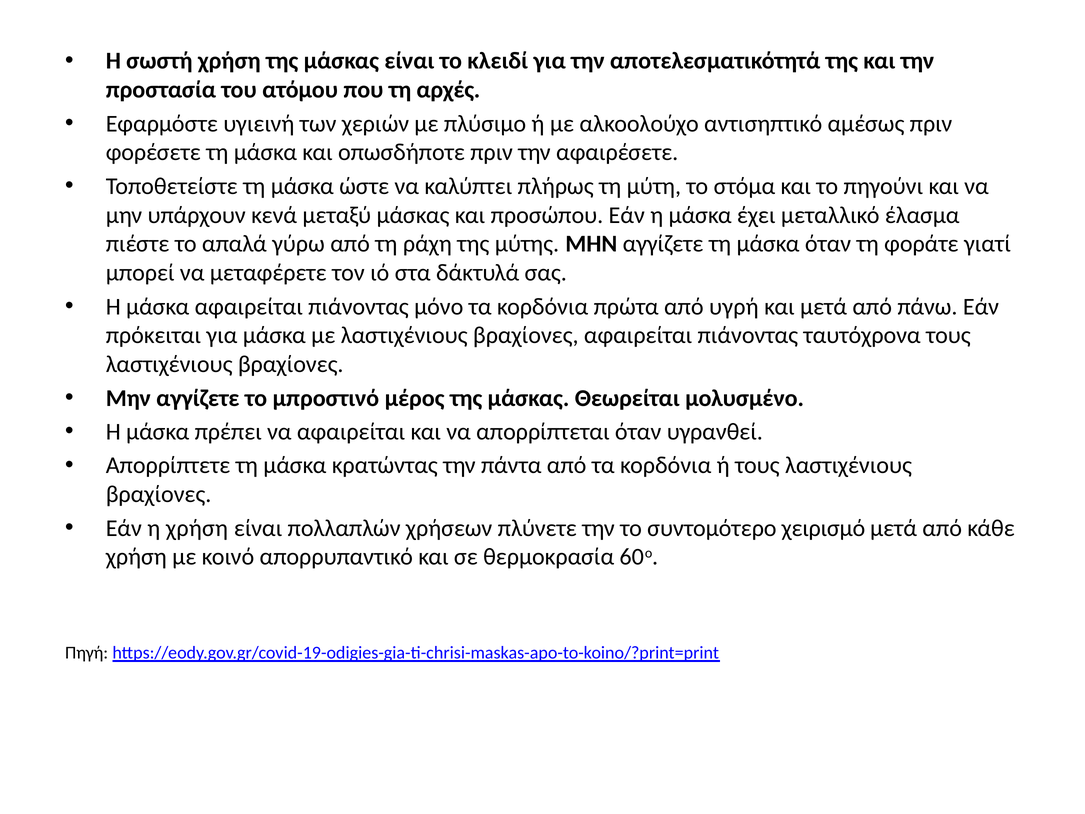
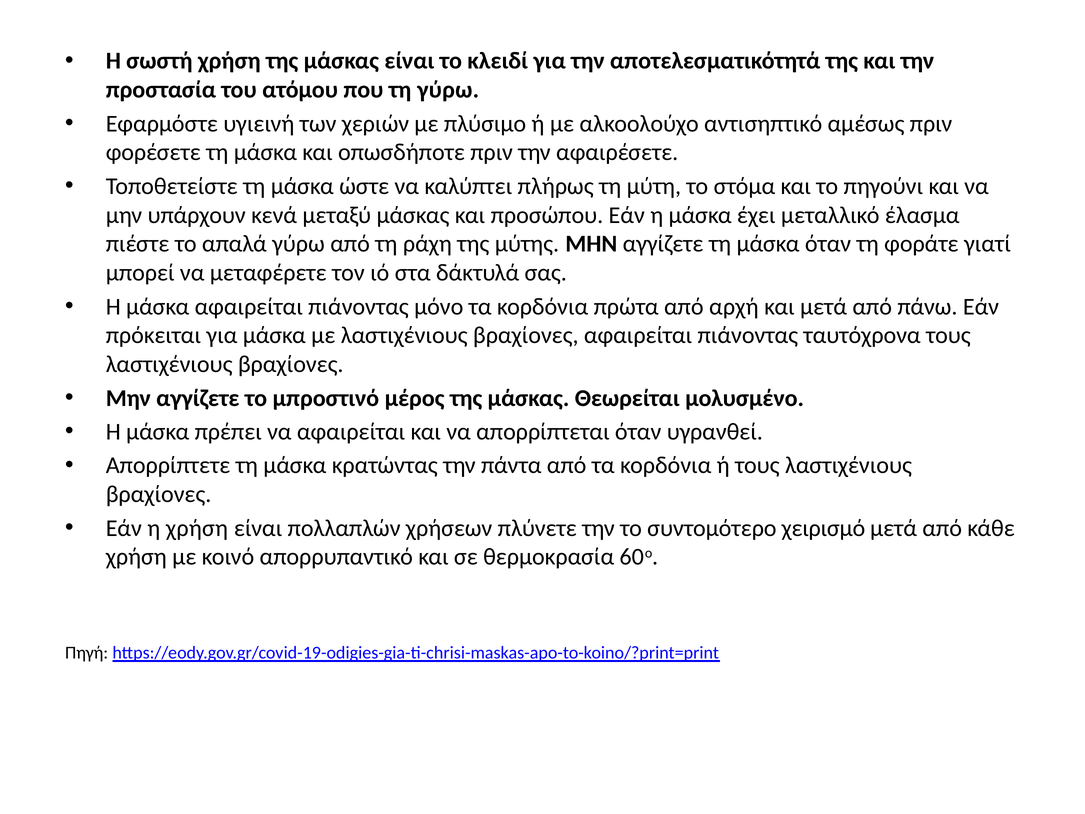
τη αρχές: αρχές -> γύρω (448, 90)
υγρή: υγρή -> αρχή (734, 306)
